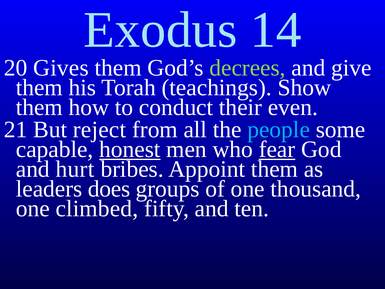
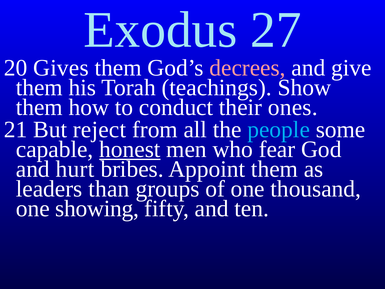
14: 14 -> 27 (276, 30)
decrees colour: light green -> pink (248, 68)
even: even -> ones (293, 107)
fear underline: present -> none (277, 149)
does: does -> than (109, 189)
climbed: climbed -> showing (97, 208)
